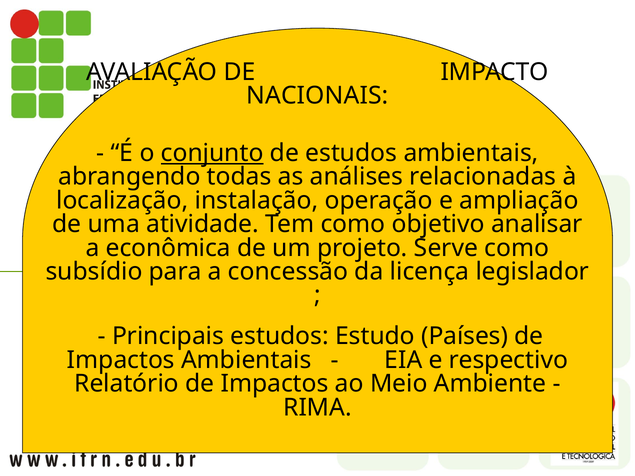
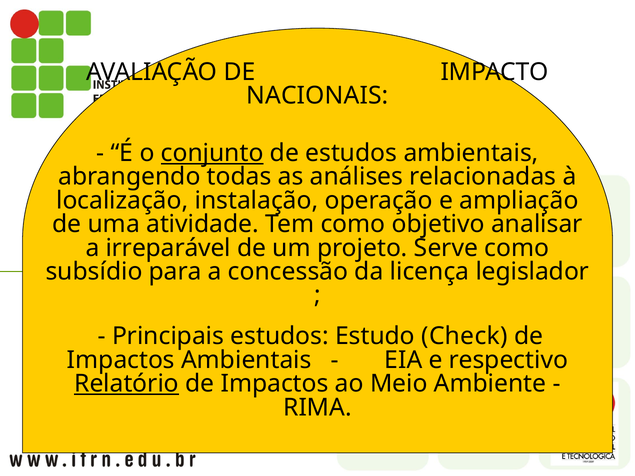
econômica: econômica -> irreparável (168, 248)
Países: Países -> Check (464, 337)
Relatório underline: none -> present (127, 384)
